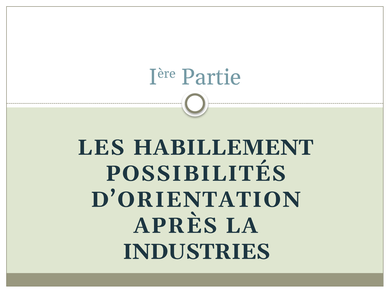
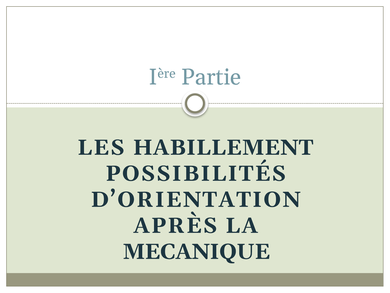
INDUSTRIES: INDUSTRIES -> MECANIQUE (196, 251)
